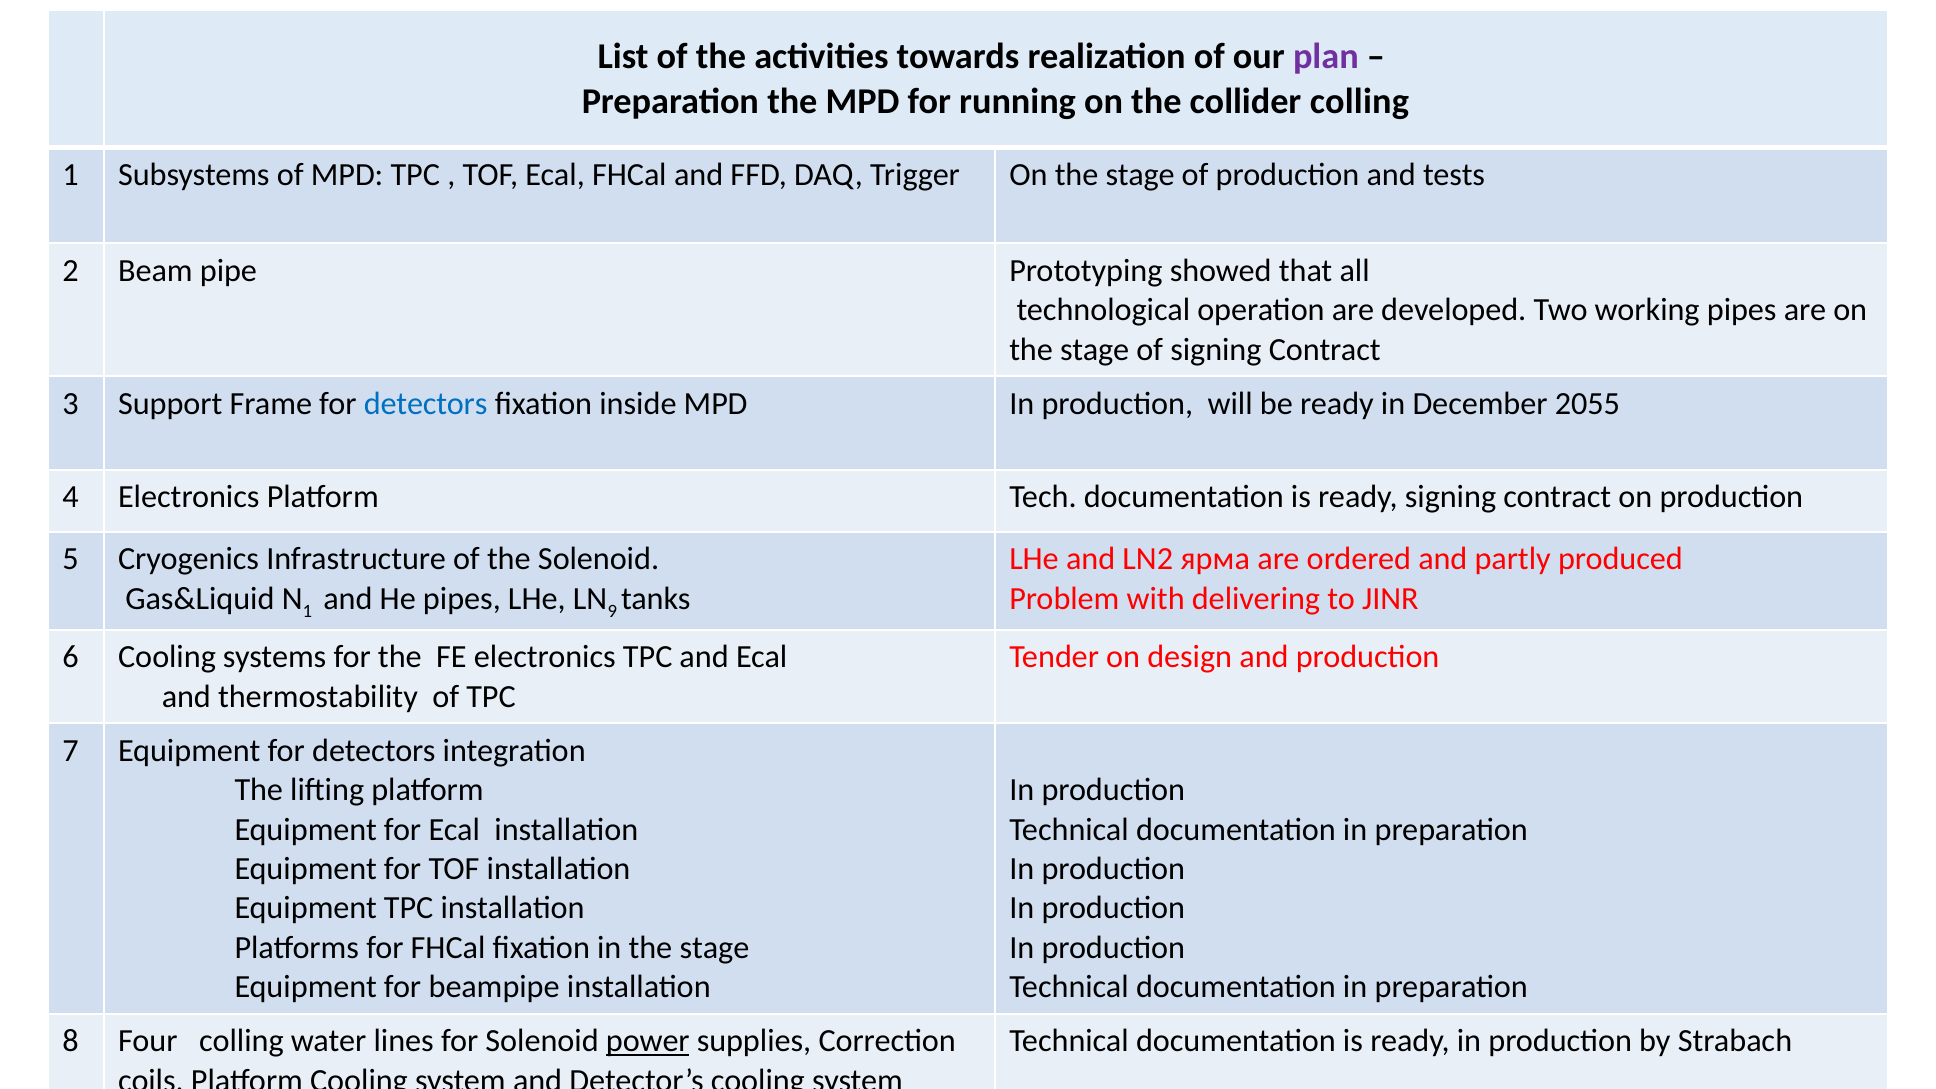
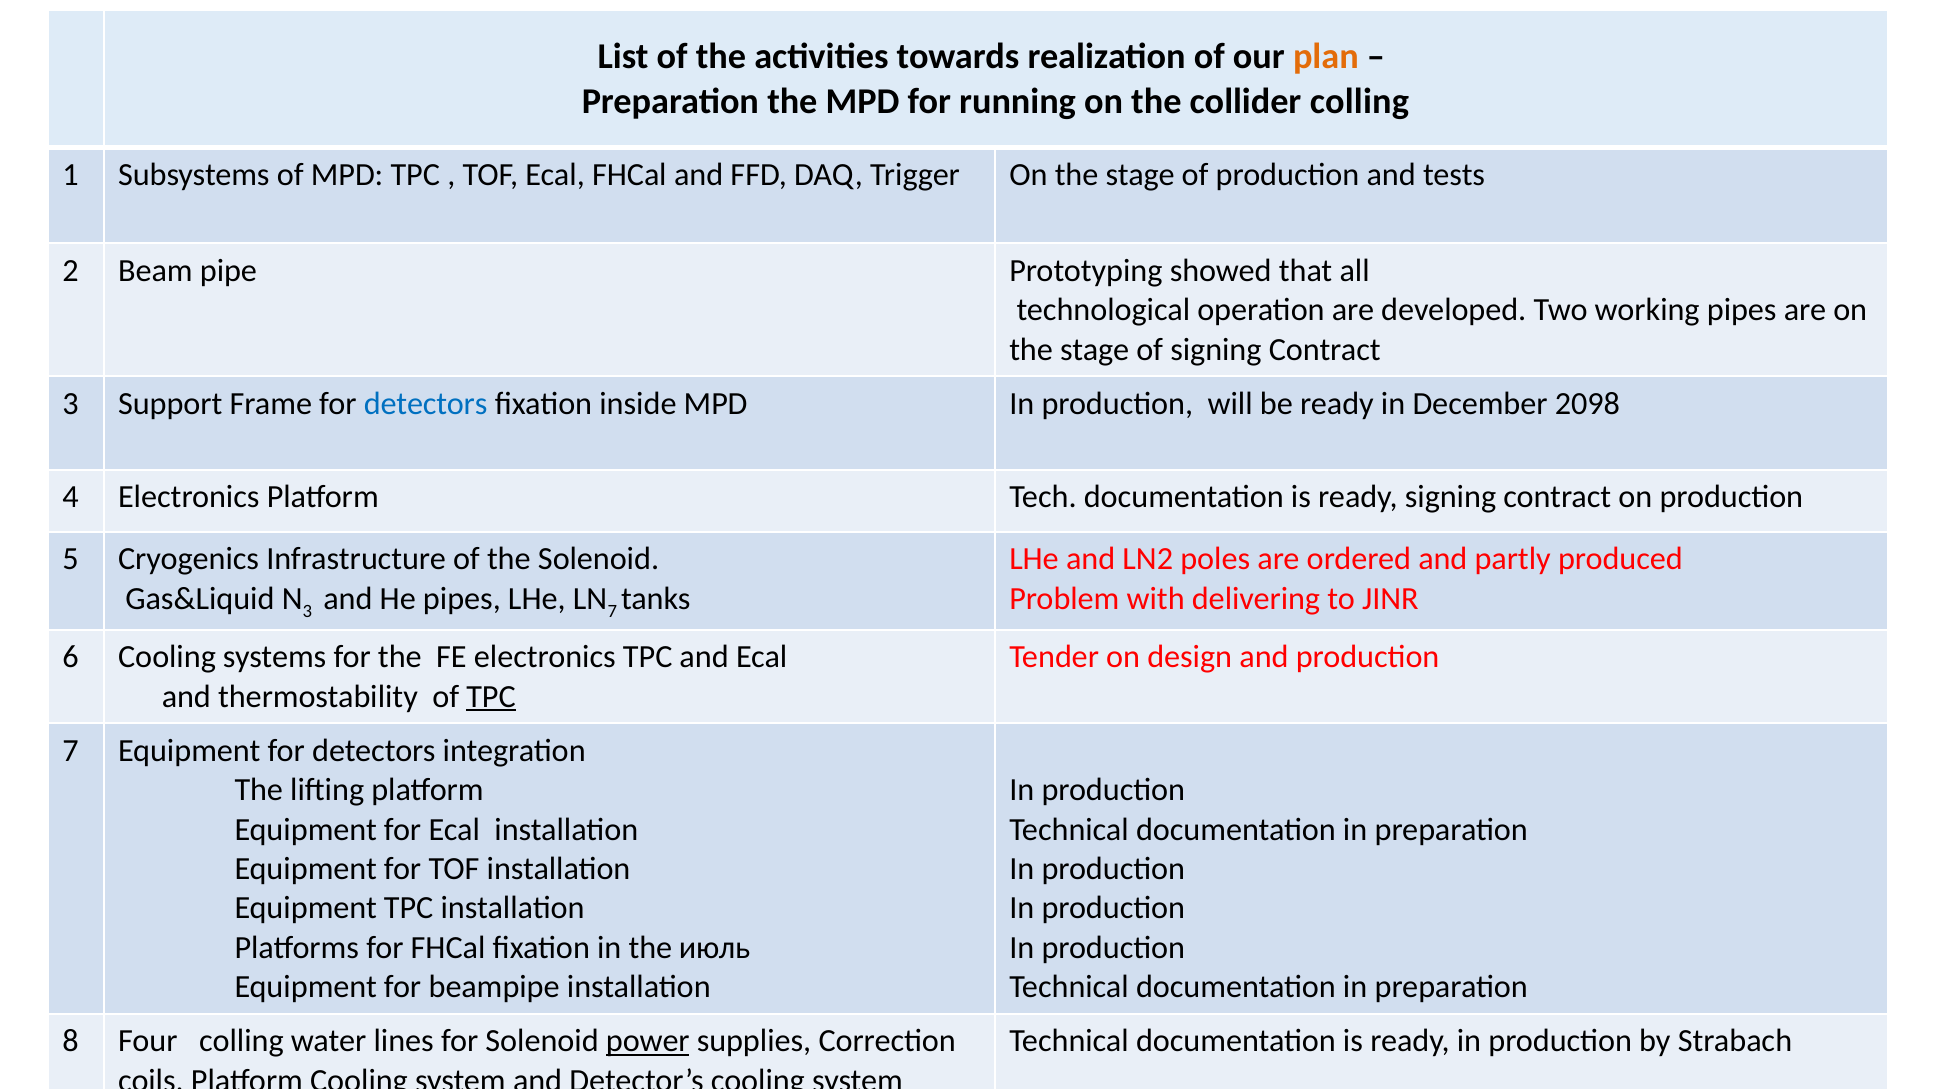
plan colour: purple -> orange (1326, 57)
2055: 2055 -> 2098 (1587, 404)
ярма: ярма -> poles (1215, 559)
1: 1 -> 3 (307, 611)
9: 9 -> 7 (612, 611)
TPC underline: none -> present (491, 697)
in the stage: stage -> июль (715, 948)
